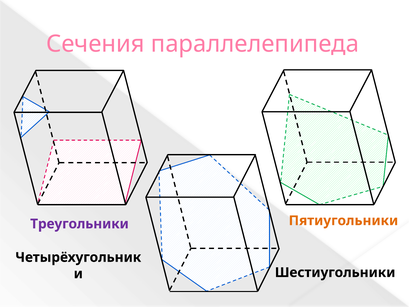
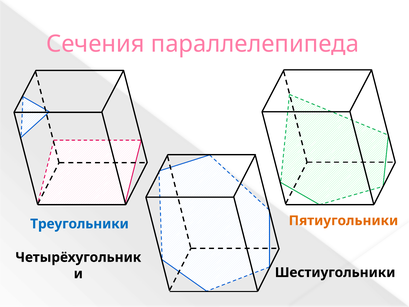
Треугольники colour: purple -> blue (79, 224)
